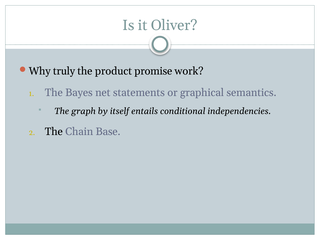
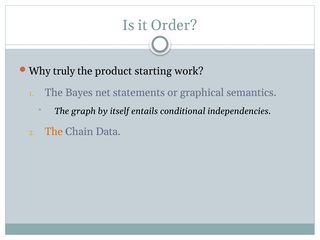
Oliver: Oliver -> Order (174, 25)
promise: promise -> starting (153, 71)
The colour: black -> orange (54, 132)
Base: Base -> Data (108, 132)
